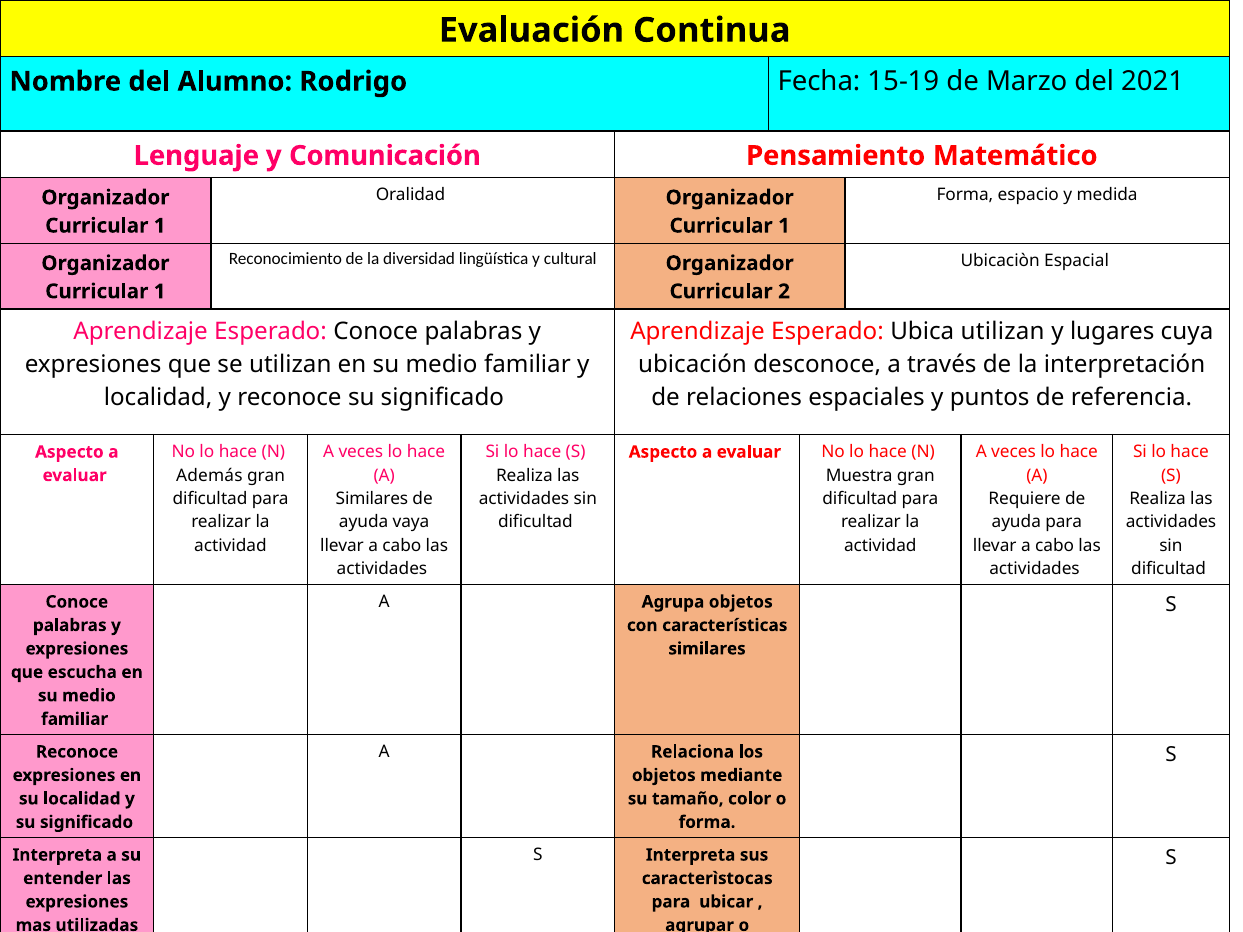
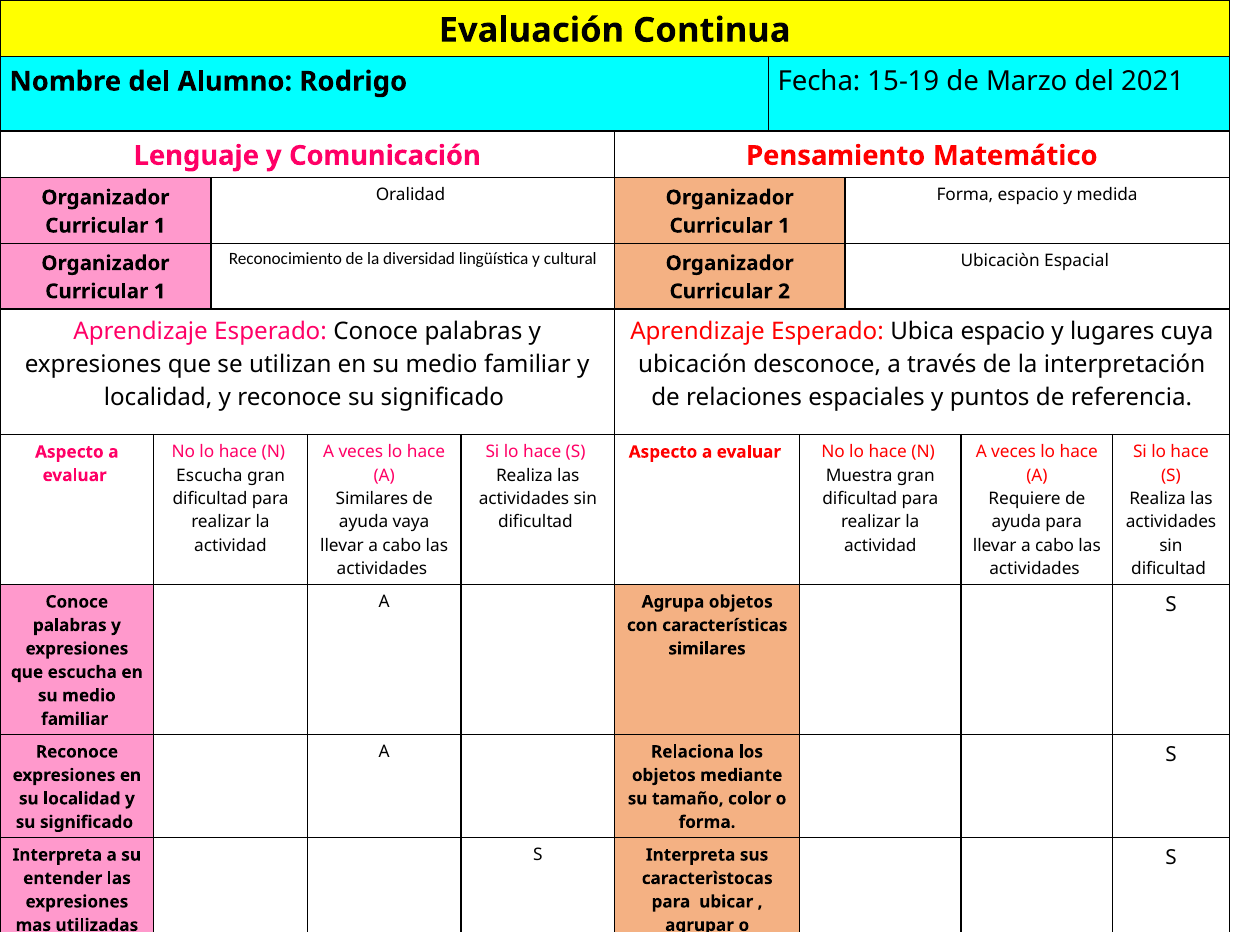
Ubica utilizan: utilizan -> espacio (1003, 332)
Además: Además -> Escucha (209, 475)
